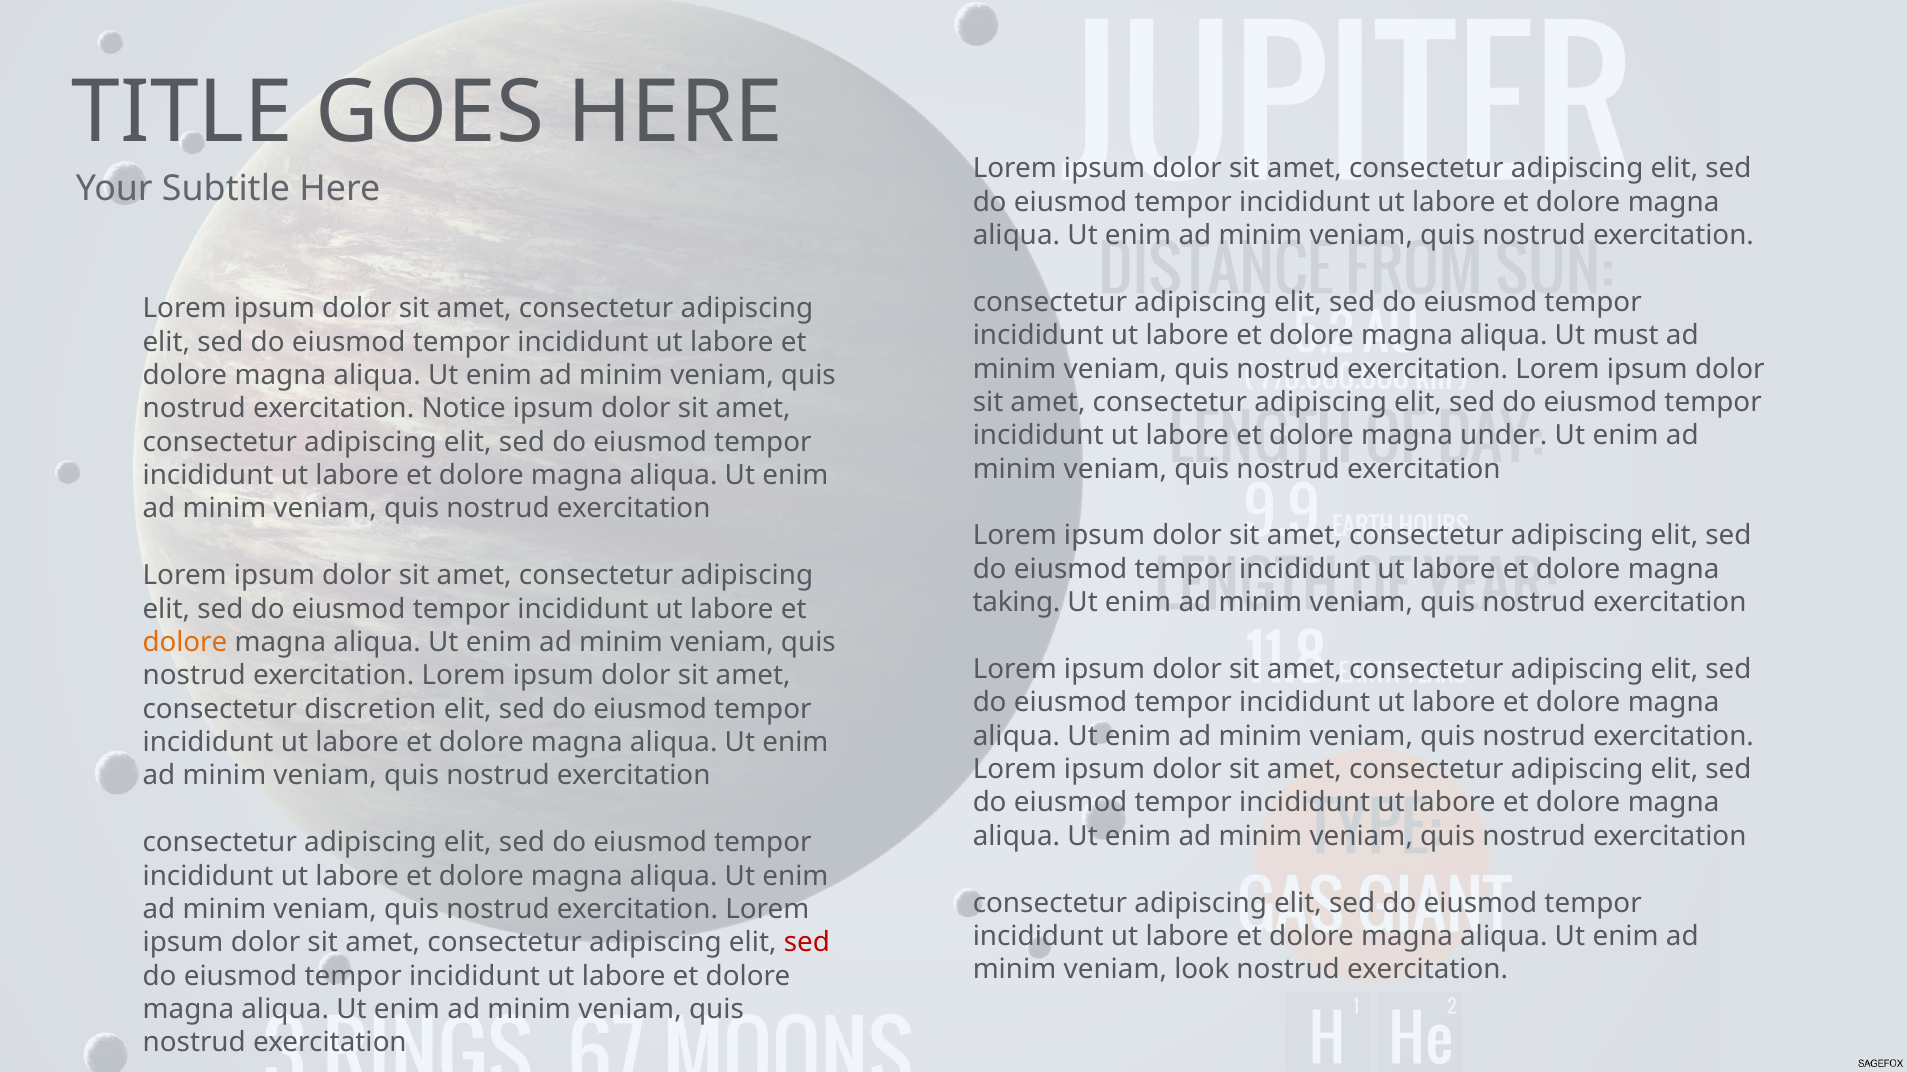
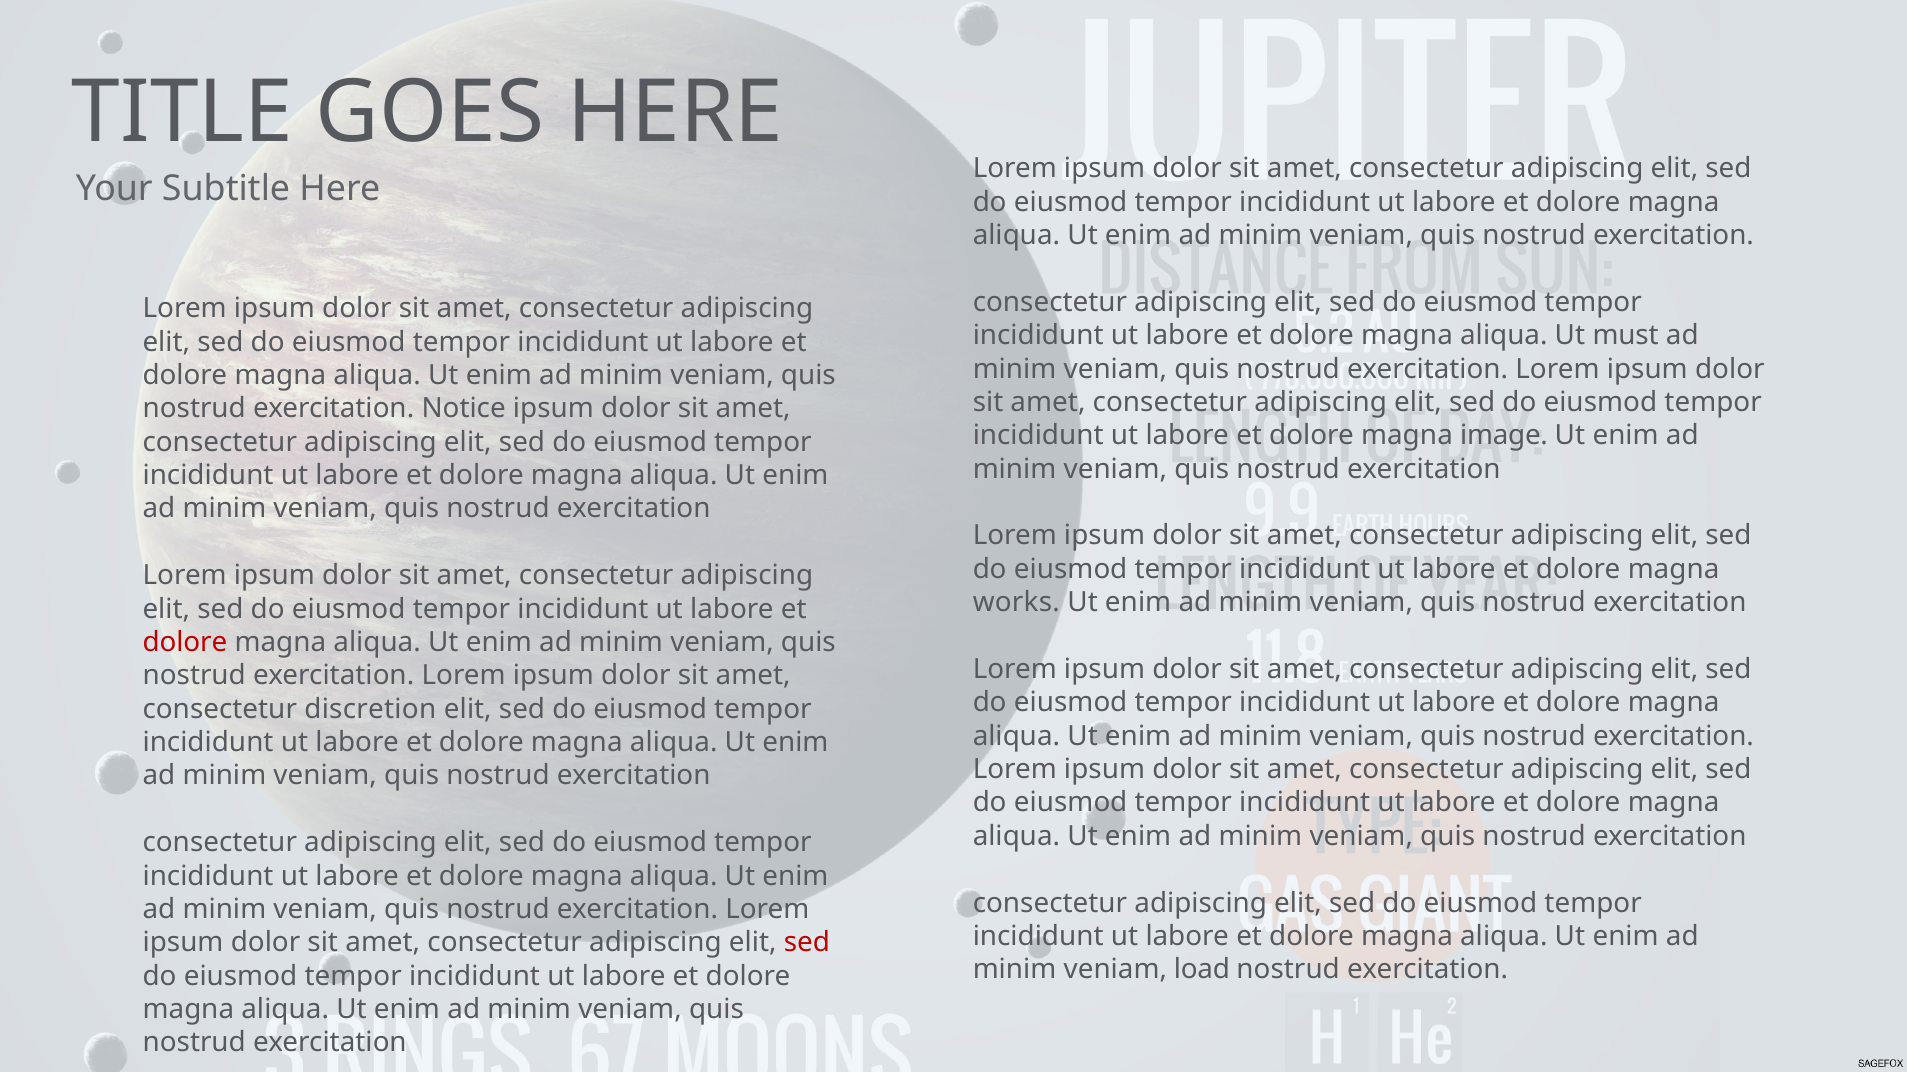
under: under -> image (1504, 436)
taking: taking -> works (1016, 603)
dolore colour: orange -> red (185, 643)
look: look -> load (1202, 970)
